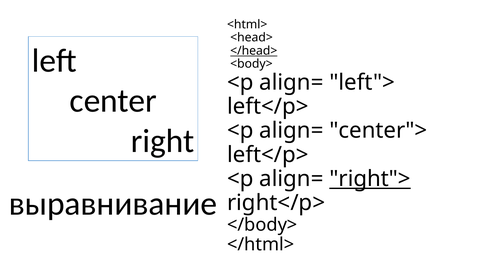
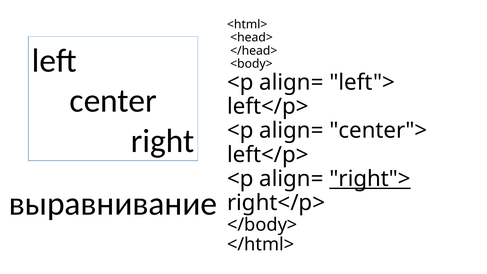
</head> underline: present -> none (254, 51)
